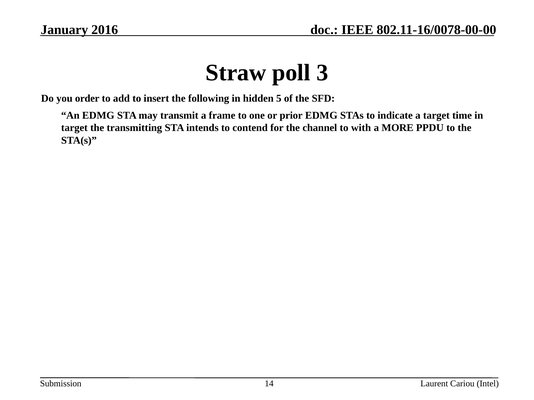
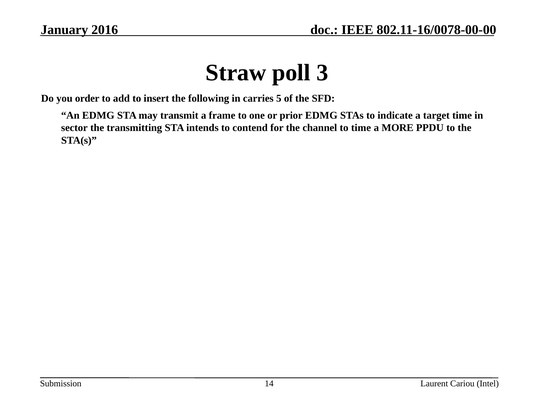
hidden: hidden -> carries (258, 99)
target: target -> sector (74, 128)
to with: with -> time (361, 128)
